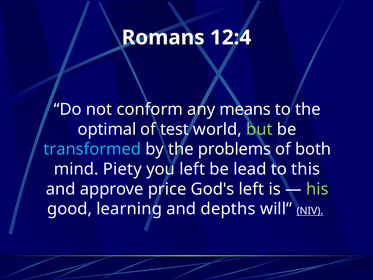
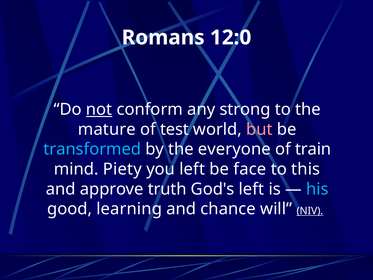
12:4: 12:4 -> 12:0 (231, 38)
not underline: none -> present (99, 109)
means: means -> strong (245, 109)
optimal: optimal -> mature (107, 129)
but colour: light green -> pink (259, 129)
problems: problems -> everyone (234, 149)
both: both -> train (313, 149)
lead: lead -> face (250, 169)
price: price -> truth (167, 189)
his colour: light green -> light blue (317, 189)
depths: depths -> chance (228, 209)
